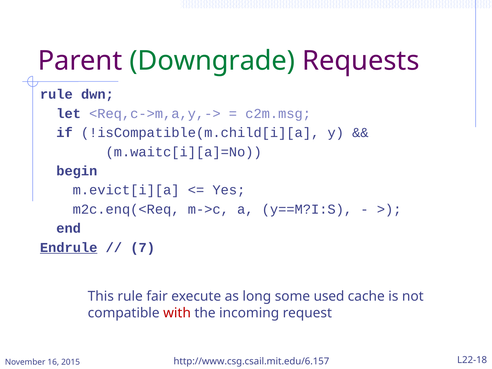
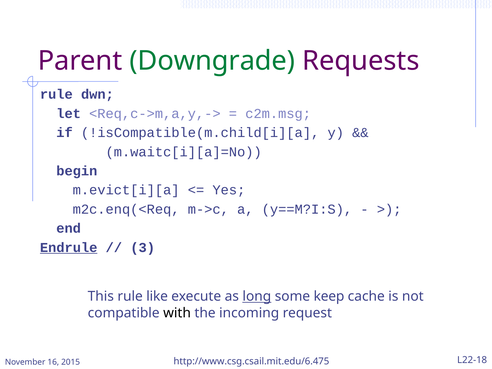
7: 7 -> 3 (143, 248)
fair: fair -> like (157, 296)
long underline: none -> present (257, 296)
used: used -> keep (329, 296)
with colour: red -> black (177, 313)
http://www.csg.csail.mit.edu/6.157: http://www.csg.csail.mit.edu/6.157 -> http://www.csg.csail.mit.edu/6.475 (251, 361)
